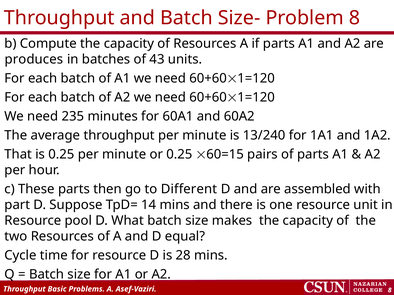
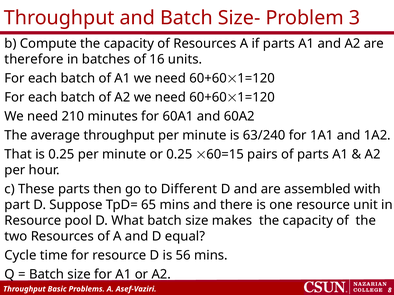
Problem 8: 8 -> 3 (355, 18)
produces: produces -> therefore (34, 59)
43: 43 -> 16 (157, 59)
235: 235 -> 210 (73, 117)
13/240: 13/240 -> 63/240 (264, 136)
14: 14 -> 65 (149, 205)
28: 28 -> 56 (183, 256)
